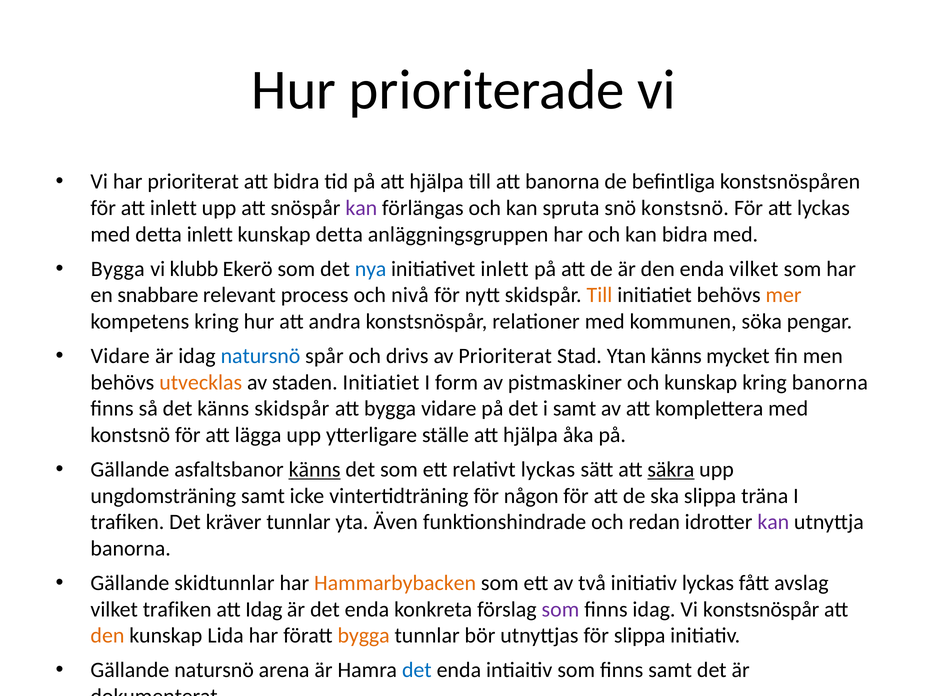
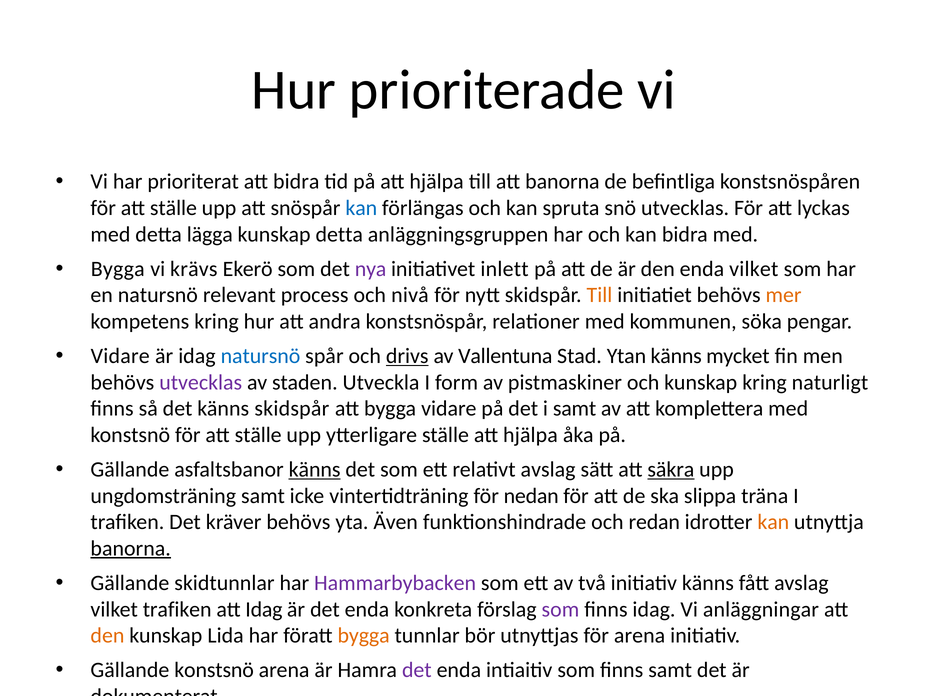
inlett: inlett -> ställe (173, 208)
kan colour: purple -> blue (361, 208)
snö konstsnö: konstsnö -> utvecklas (685, 208)
detta inlett: inlett -> lägga (210, 234)
klubb: klubb -> krävs (194, 269)
nya colour: blue -> purple (371, 269)
en snabbare: snabbare -> natursnö (158, 295)
drivs underline: none -> present (407, 356)
av Prioriterat: Prioriterat -> Vallentuna (505, 356)
utvecklas colour: orange -> purple (201, 382)
staden Initiatiet: Initiatiet -> Utveckla (381, 382)
kring banorna: banorna -> naturligt (830, 382)
konstsnö för att lägga: lägga -> ställe (258, 435)
relativt lyckas: lyckas -> avslag (548, 470)
någon: någon -> nedan (531, 496)
kräver tunnlar: tunnlar -> behövs (298, 522)
kan colour: purple -> orange (773, 522)
banorna underline: none -> present (131, 548)
Hammarbybacken colour: orange -> purple (395, 583)
initiativ lyckas: lyckas -> känns (708, 583)
Vi konstsnöspår: konstsnöspår -> anläggningar (761, 609)
för slippa: slippa -> arena (640, 636)
Gällande natursnö: natursnö -> konstsnö (214, 670)
det colour: blue -> purple (417, 670)
